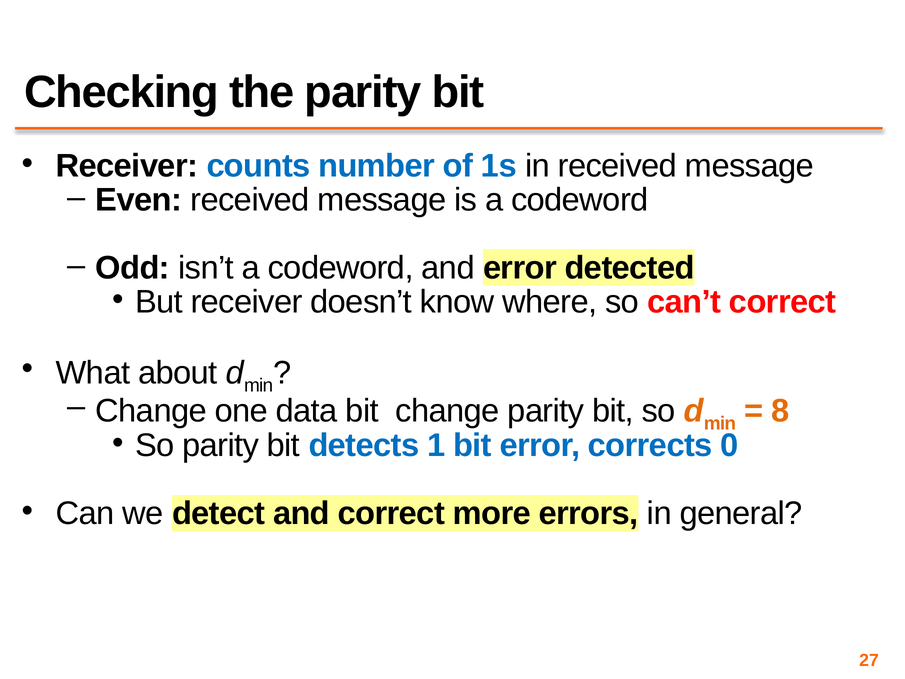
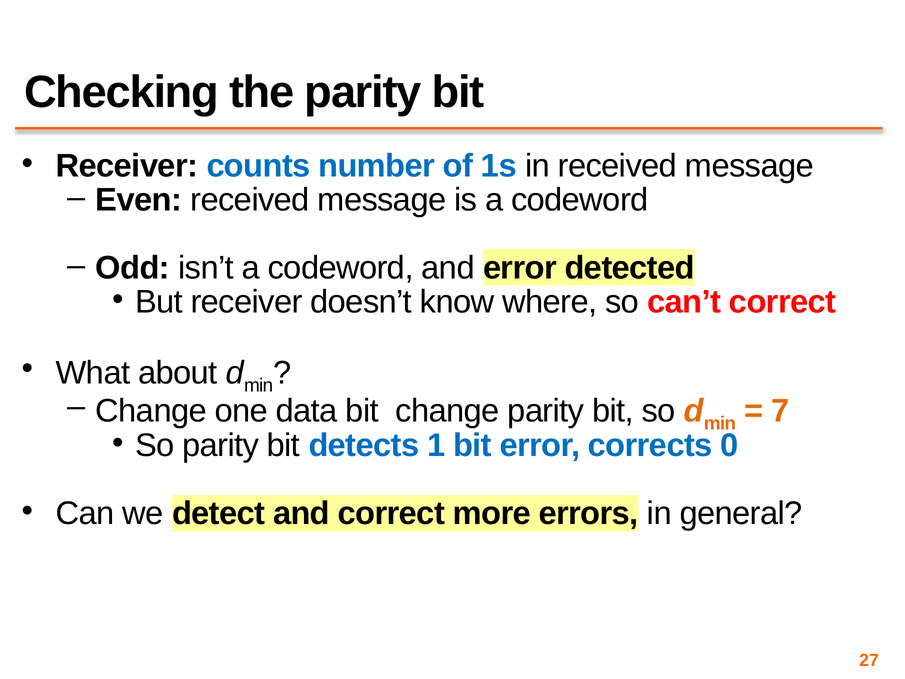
8: 8 -> 7 (780, 411)
